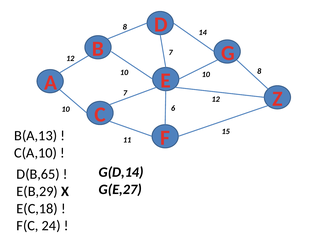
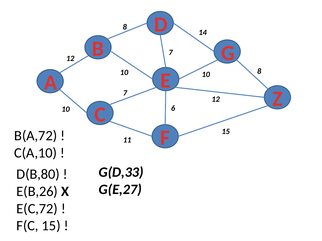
B(A,13: B(A,13 -> B(A,72 (36, 136)
G(D,14: G(D,14 -> G(D,33 (121, 173)
D(B,65: D(B,65 -> D(B,80 (38, 175)
E(B,29: E(B,29 -> E(B,26 (37, 192)
E(C,18: E(C,18 -> E(C,72 (37, 209)
F(C 24: 24 -> 15 (51, 226)
